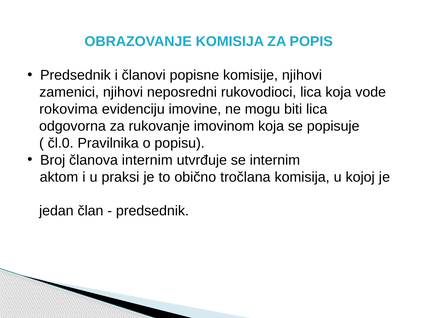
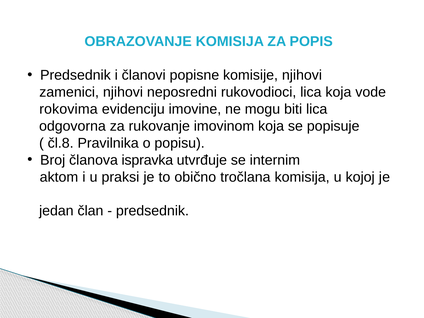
čl.0: čl.0 -> čl.8 (61, 143)
članova internim: internim -> ispravka (147, 160)
